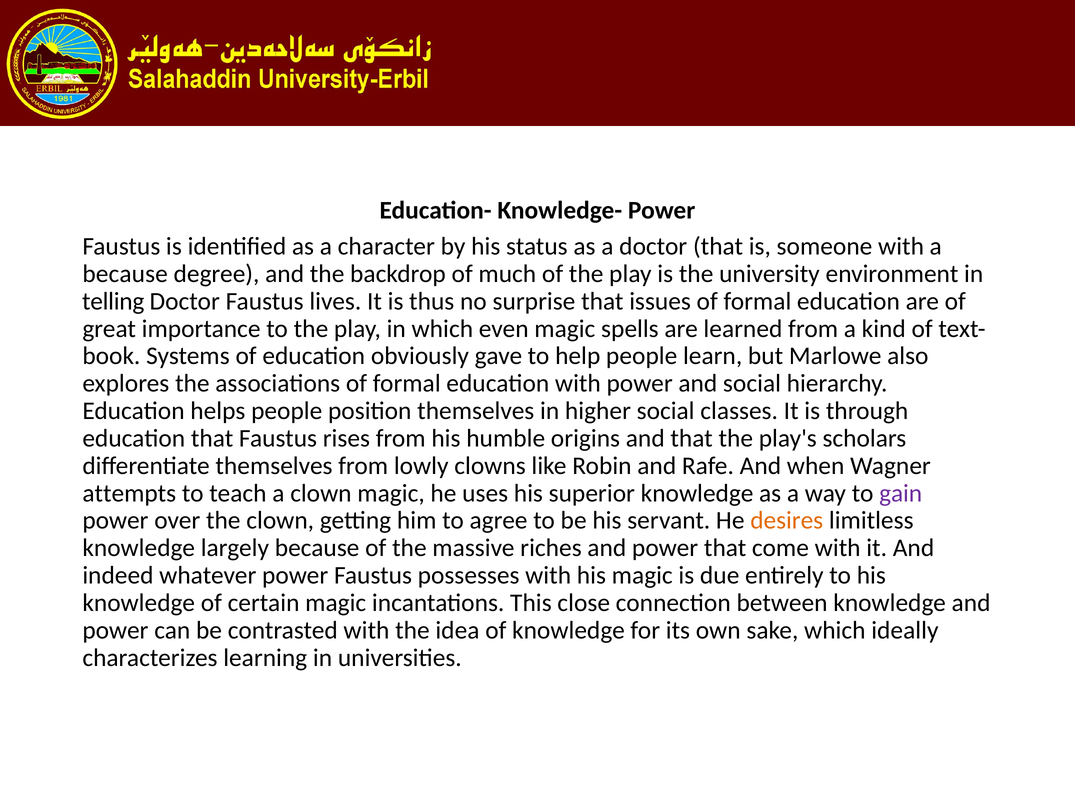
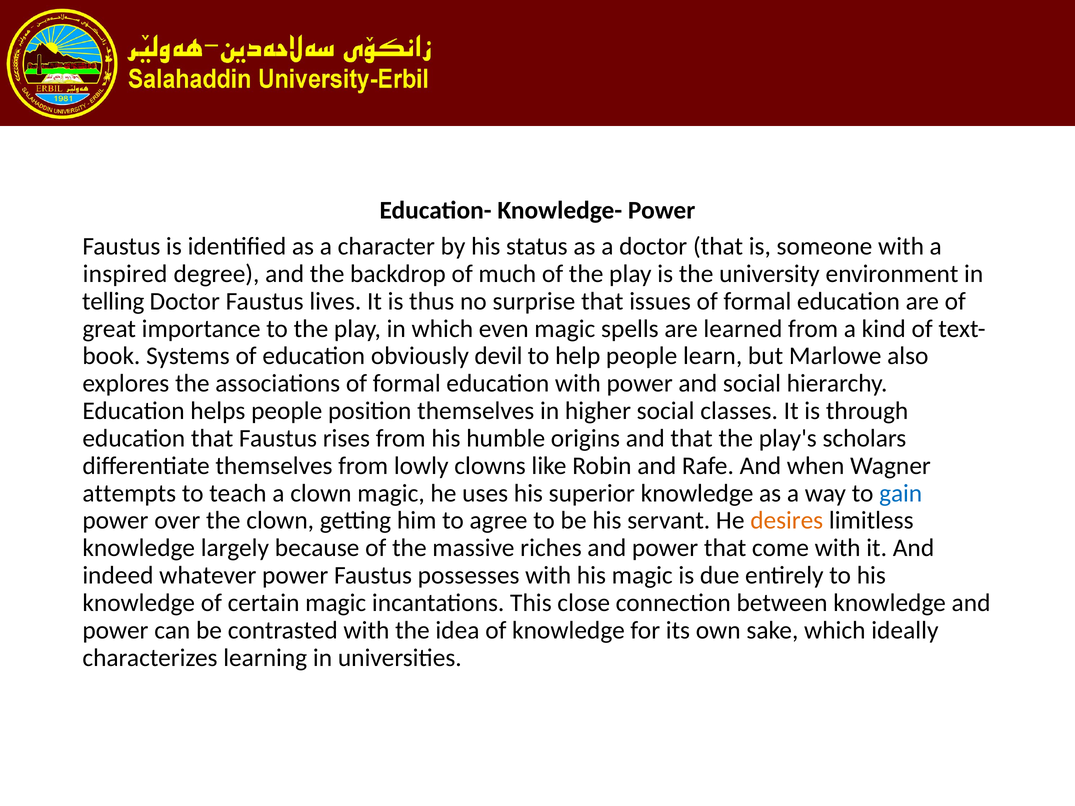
because: because -> inspired (125, 274)
gave: gave -> devil (498, 356)
gain colour: purple -> blue (901, 493)
